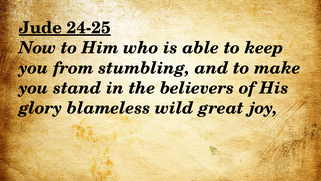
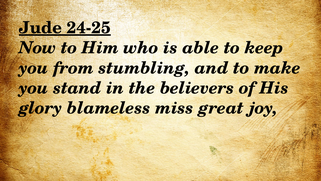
wild: wild -> miss (174, 108)
